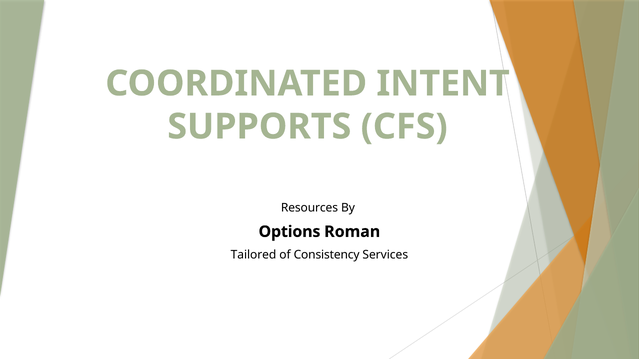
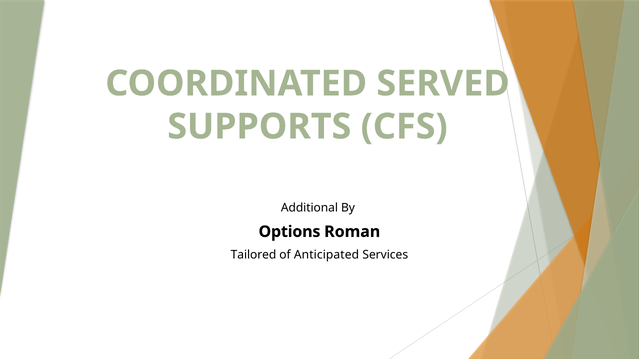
INTENT: INTENT -> SERVED (443, 84)
Resources: Resources -> Additional (309, 208)
Consistency: Consistency -> Anticipated (326, 255)
